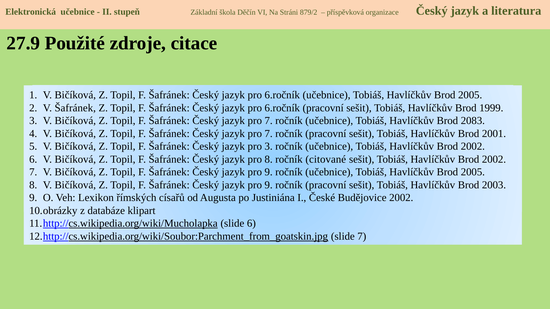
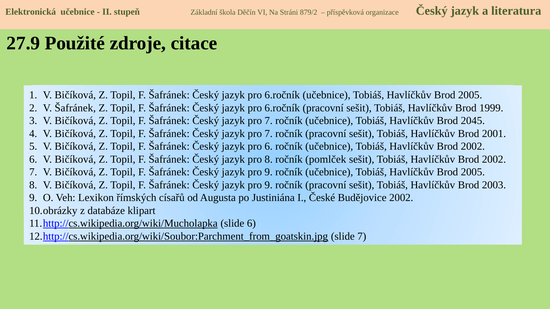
2083: 2083 -> 2045 (473, 121)
pro 3: 3 -> 6 (269, 147)
citované: citované -> pomlček (326, 159)
